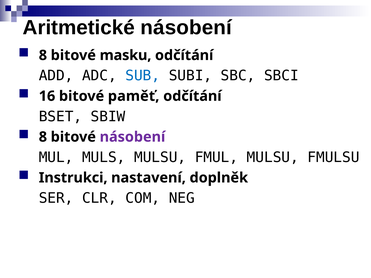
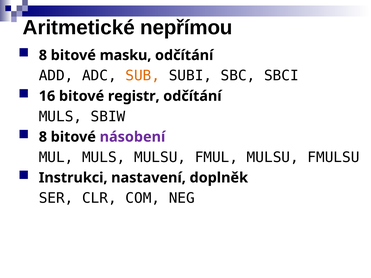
Aritmetické násobení: násobení -> nepřímou (186, 28)
SUB colour: blue -> orange (143, 76)
paměť: paměť -> registr (134, 96)
BSET: BSET -> MULS (60, 117)
